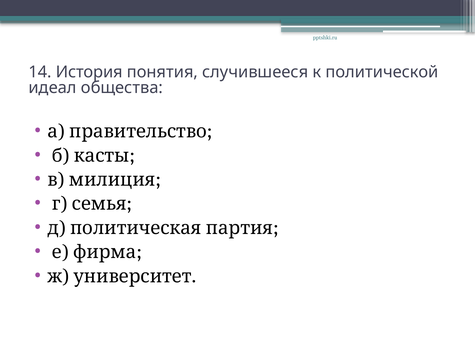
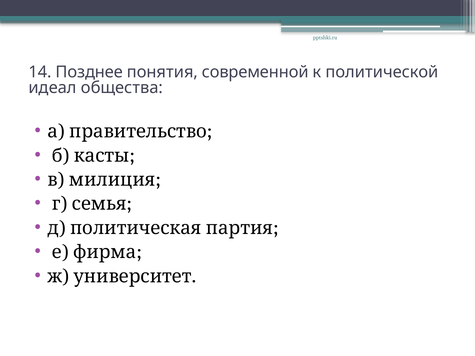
История: История -> Позднее (89, 72)
случившееся: случившееся -> современной (255, 72)
